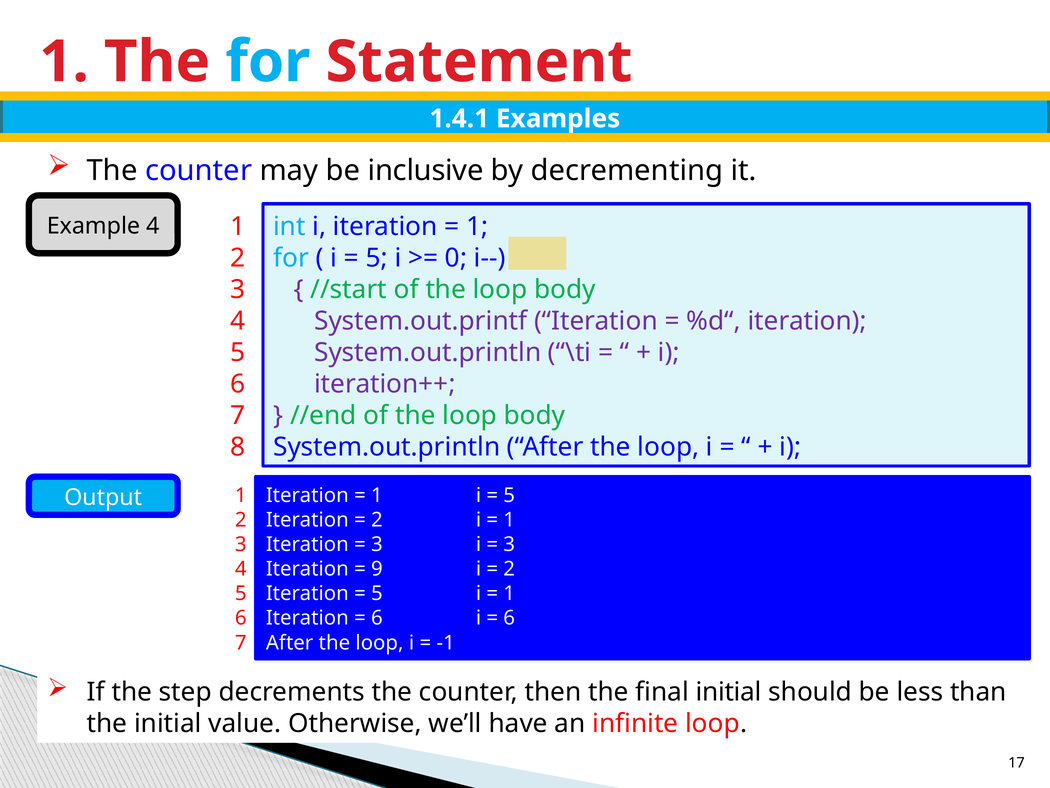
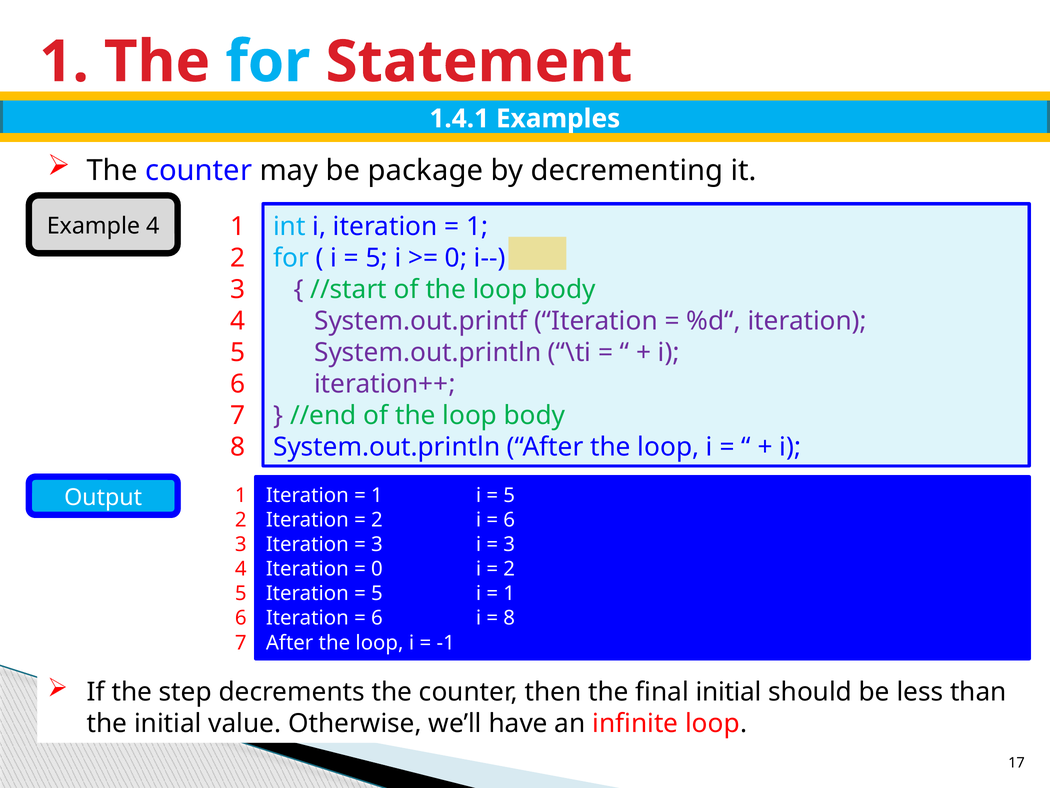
inclusive: inclusive -> package (425, 170)
1: 1 -> 6 (509, 520)
9: 9 -> 0 (377, 569)
6: 6 -> 8 (509, 618)
